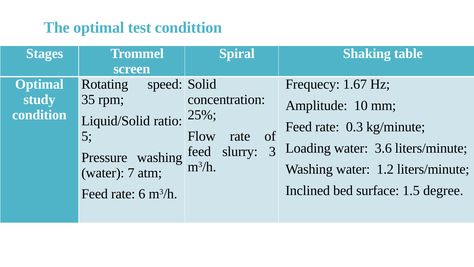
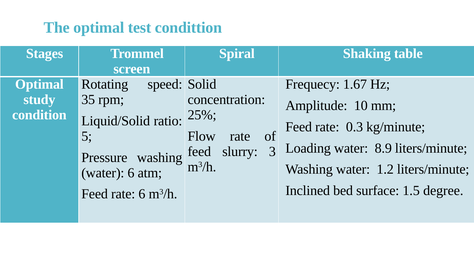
3.6: 3.6 -> 8.9 (383, 148)
water 7: 7 -> 6 (131, 173)
